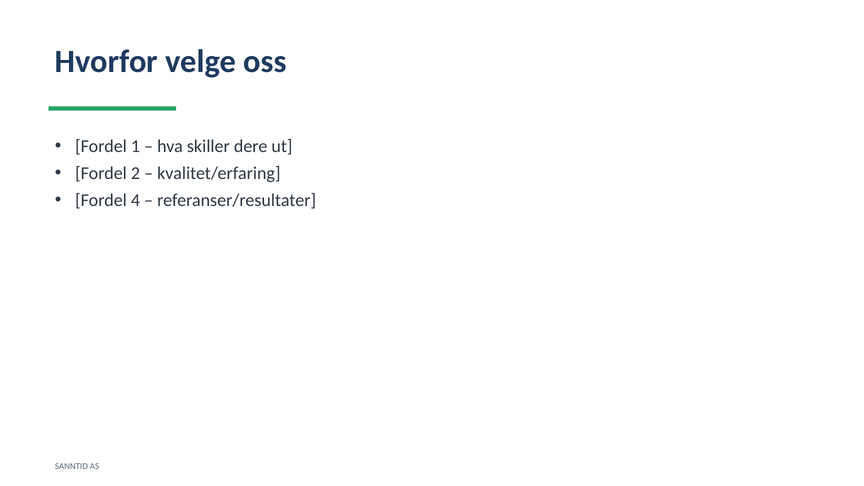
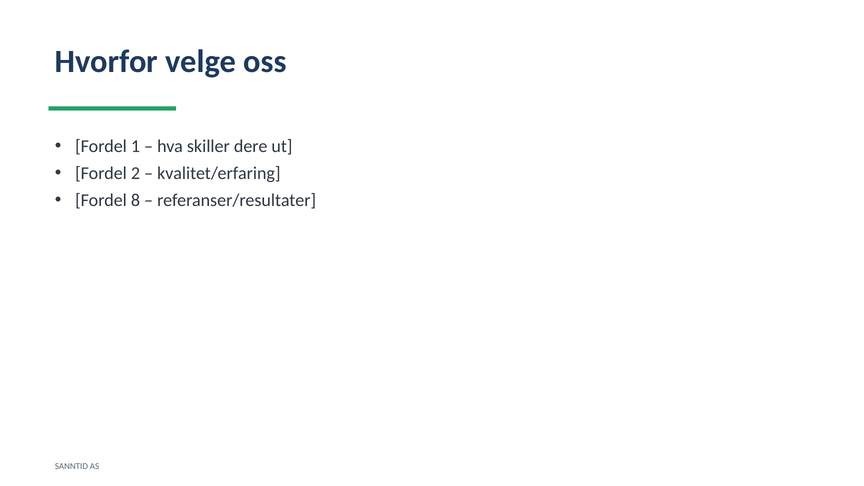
4: 4 -> 8 (135, 200)
